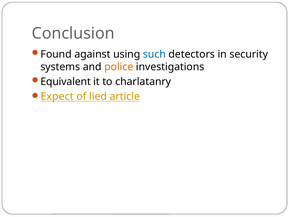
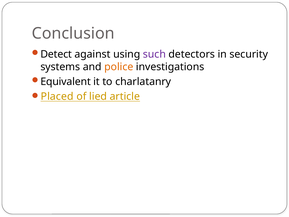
Found: Found -> Detect (56, 54)
such colour: blue -> purple (154, 54)
Expect: Expect -> Placed (57, 96)
